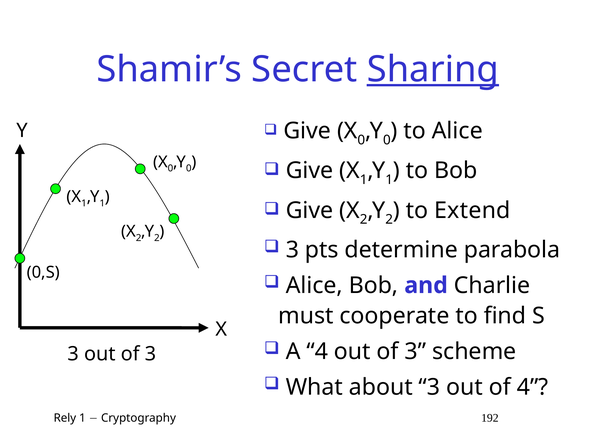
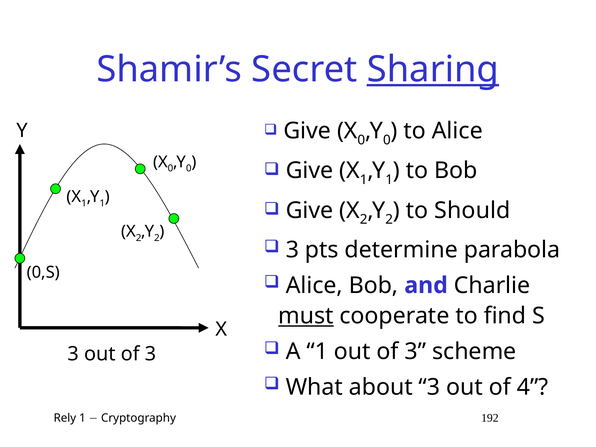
Extend: Extend -> Should (472, 210)
must underline: none -> present (306, 316)
A 4: 4 -> 1 (317, 352)
